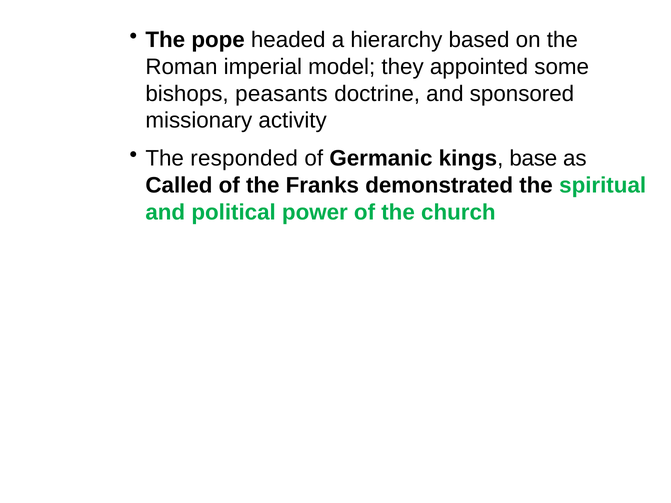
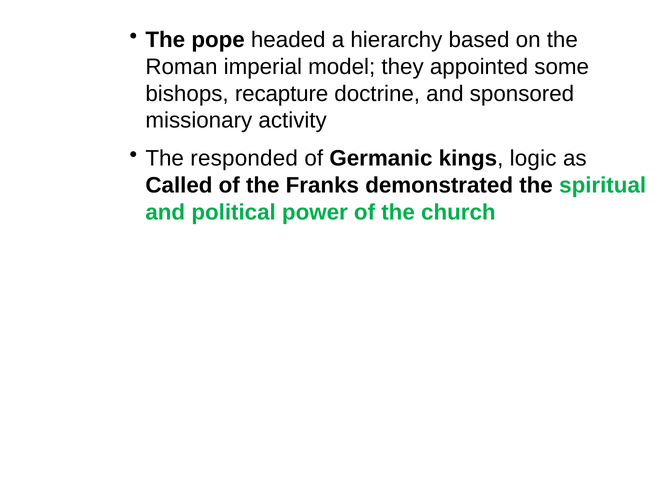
peasants: peasants -> recapture (282, 94)
base: base -> logic (533, 159)
